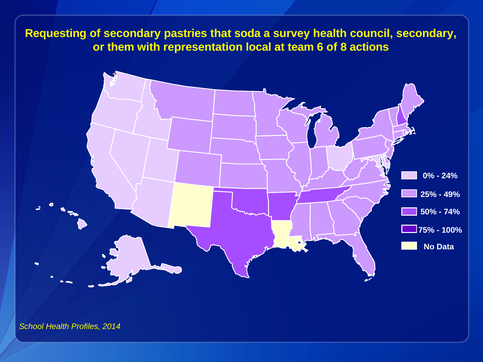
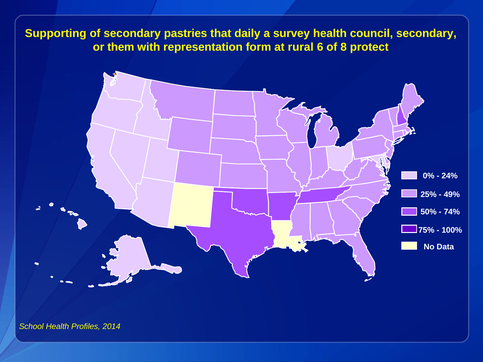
Requesting: Requesting -> Supporting (56, 33)
soda: soda -> daily (247, 33)
local: local -> form (259, 47)
team: team -> rural (301, 47)
actions: actions -> protect (369, 47)
